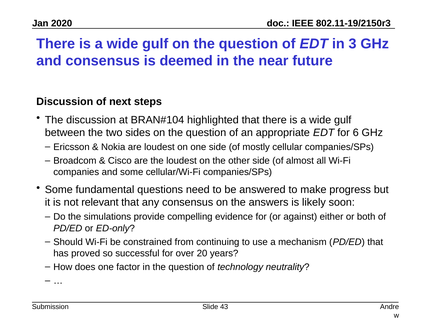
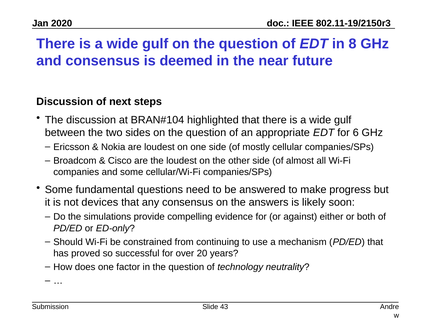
3: 3 -> 8 (353, 44)
relevant: relevant -> devices (100, 203)
